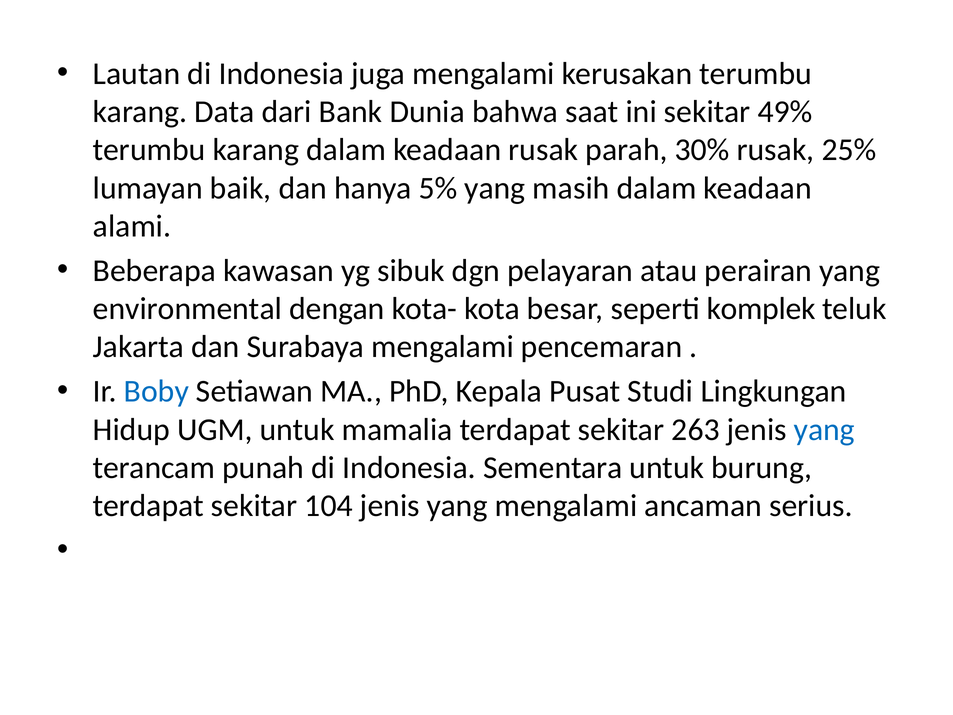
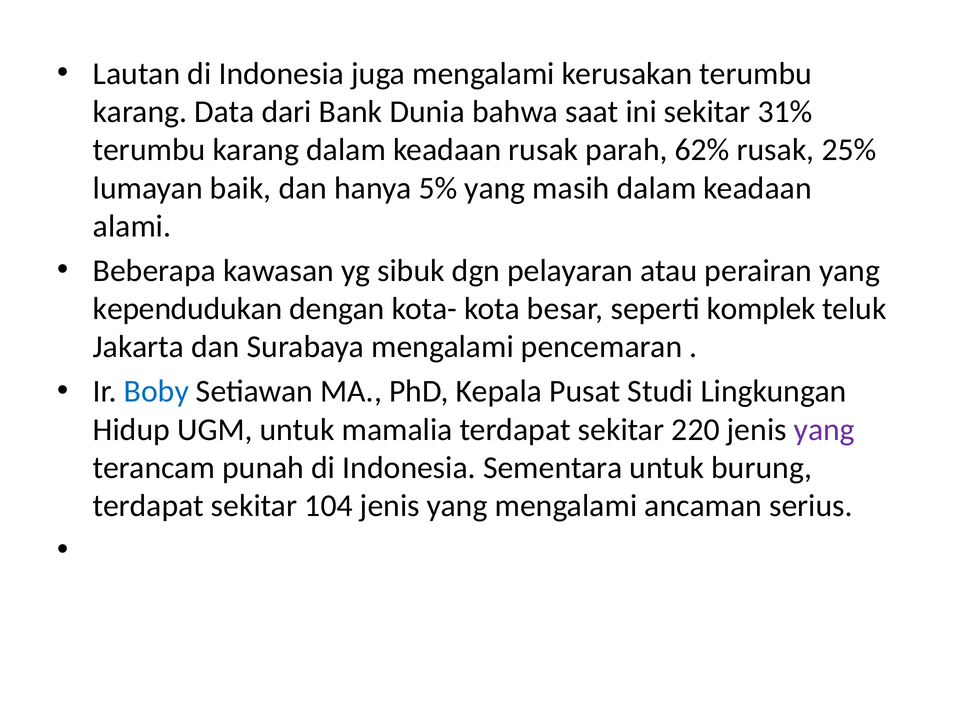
49%: 49% -> 31% (785, 112)
30%: 30% -> 62% (702, 150)
environmental: environmental -> kependudukan (188, 309)
263: 263 -> 220 (696, 429)
yang colour: blue -> purple (824, 429)
